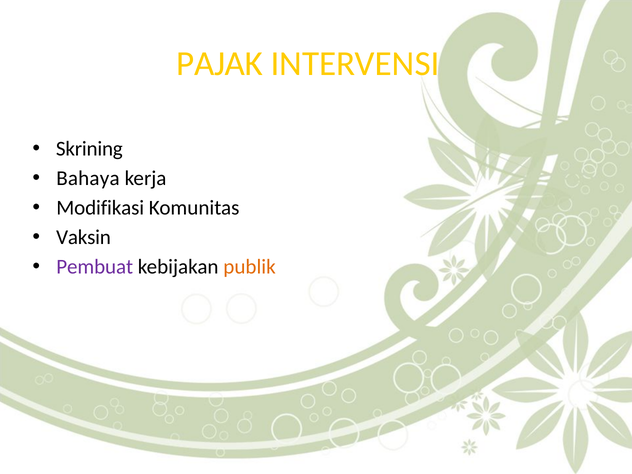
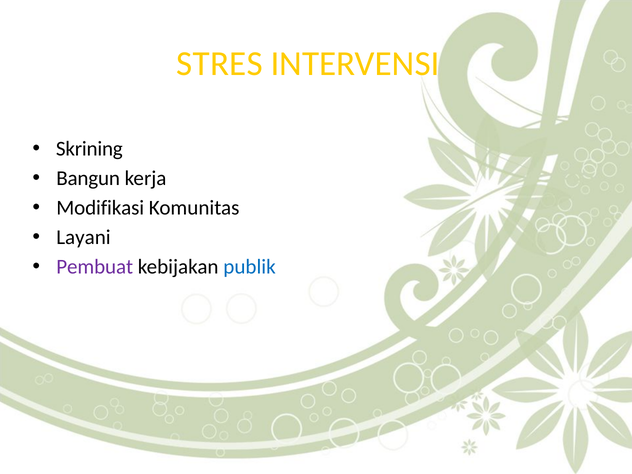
PAJAK: PAJAK -> STRES (220, 64)
Bahaya: Bahaya -> Bangun (88, 178)
Vaksin: Vaksin -> Layani (83, 237)
publik colour: orange -> blue (250, 267)
